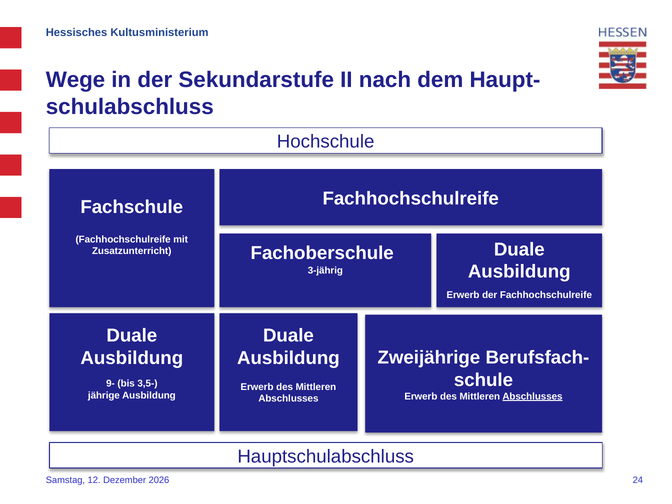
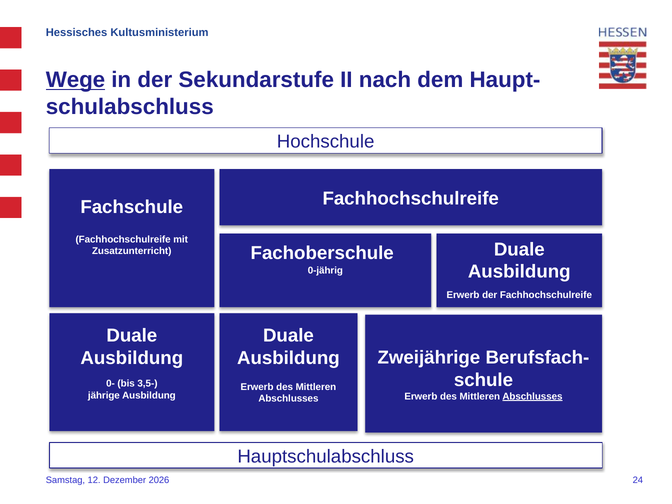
Wege underline: none -> present (75, 80)
3-jährig: 3-jährig -> 0-jährig (325, 270)
9-: 9- -> 0- (111, 384)
